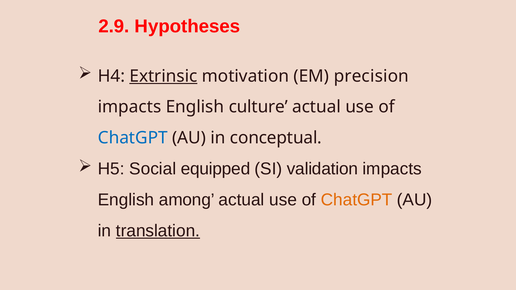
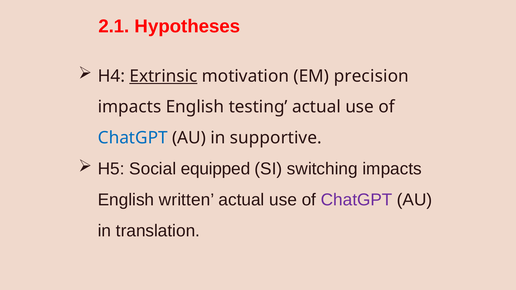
2.9: 2.9 -> 2.1 (114, 26)
culture: culture -> testing (258, 107)
conceptual: conceptual -> supportive (276, 138)
validation: validation -> switching (322, 169)
among: among -> written (187, 200)
ChatGPT colour: orange -> purple (357, 200)
translation underline: present -> none (158, 231)
